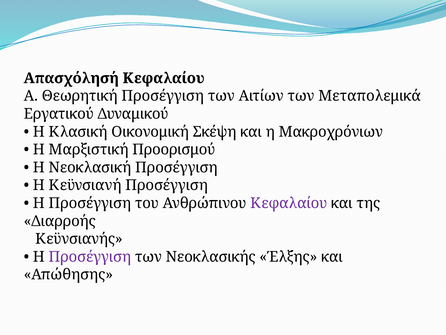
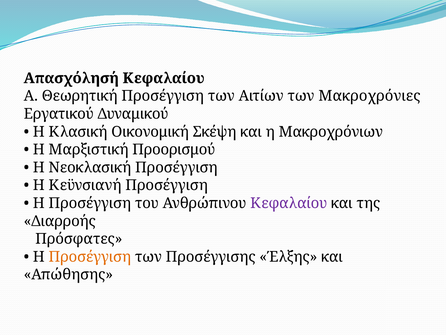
Μεταπολεμικά: Μεταπολεμικά -> Μακροχρόνιες (369, 96)
Κεϋνσιανής: Κεϋνσιανής -> Πρόσφατες (79, 239)
Προσέγγιση colour: purple -> orange (90, 256)
Νεοκλασικής: Νεοκλασικής -> Προσέγγισης (211, 256)
